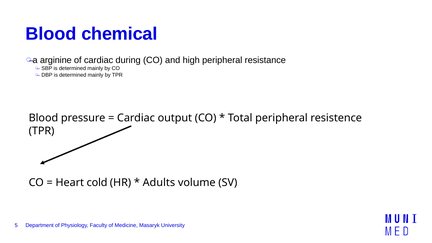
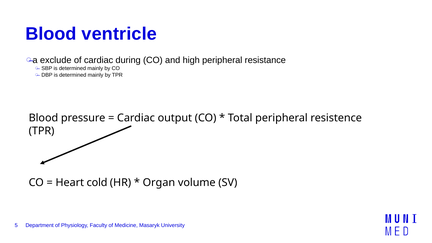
chemical: chemical -> ventricle (119, 34)
arginine: arginine -> exclude (56, 60)
Adults: Adults -> Organ (159, 183)
